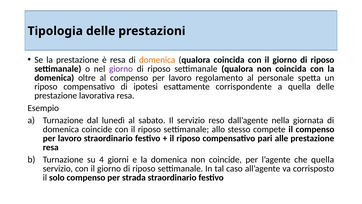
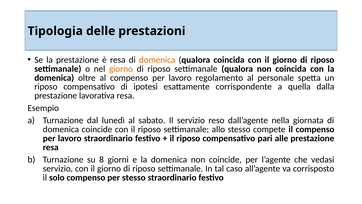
giorno colour: purple -> orange (121, 69)
quella delle: delle -> dalla (325, 87)
4: 4 -> 8 (102, 159)
che quella: quella -> vedasi (323, 159)
per strada: strada -> stesso (134, 177)
